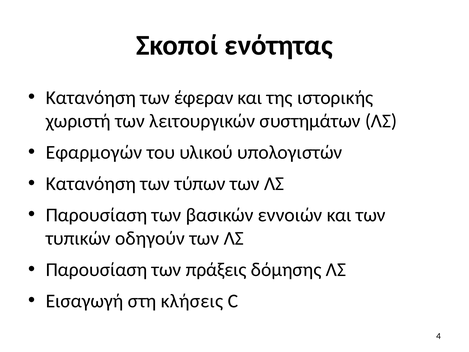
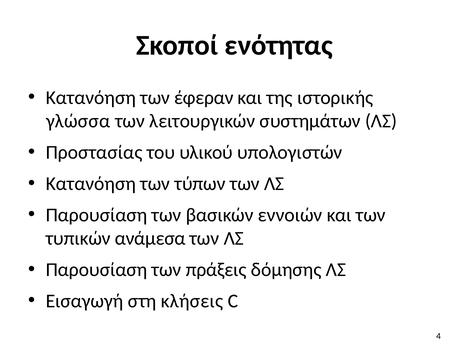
χωριστή: χωριστή -> γλώσσα (78, 121)
Εφαρμογών: Εφαρμογών -> Προστασίας (94, 152)
οδηγούν: οδηγούν -> ανάμεσα (150, 238)
